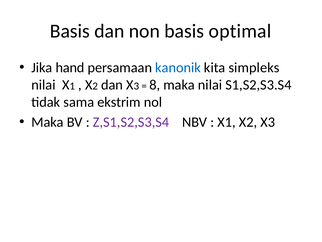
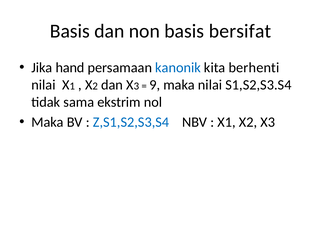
optimal: optimal -> bersifat (240, 31)
simpleks: simpleks -> berhenti (254, 68)
8: 8 -> 9 (155, 85)
Z,S1,S2,S3,S4 colour: purple -> blue (131, 122)
